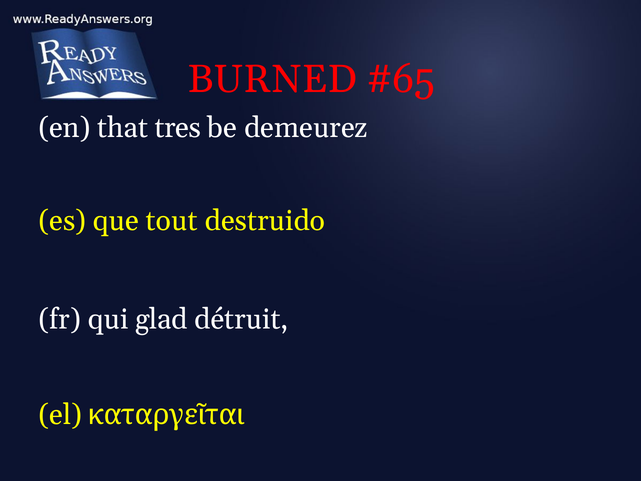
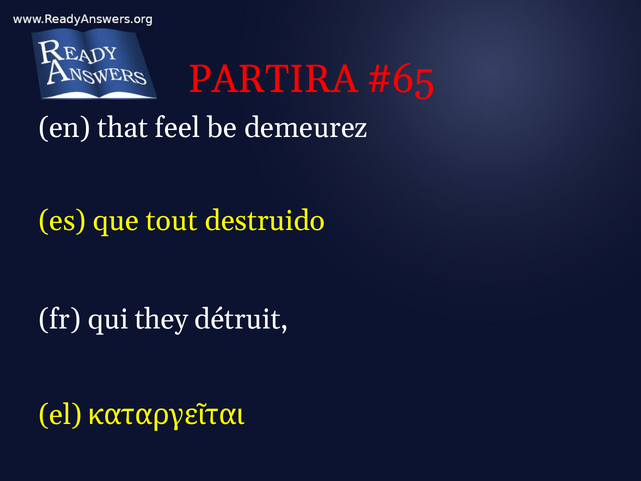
BURNED: BURNED -> PARTIRA (273, 79)
tres: tres -> feel (178, 128)
glad: glad -> they (162, 319)
